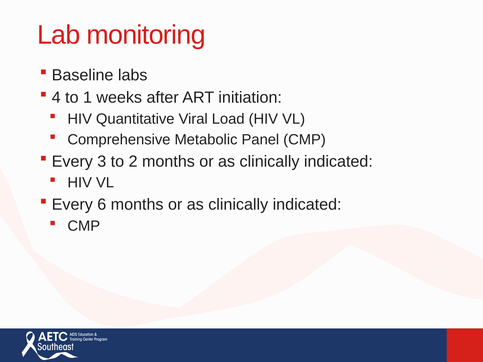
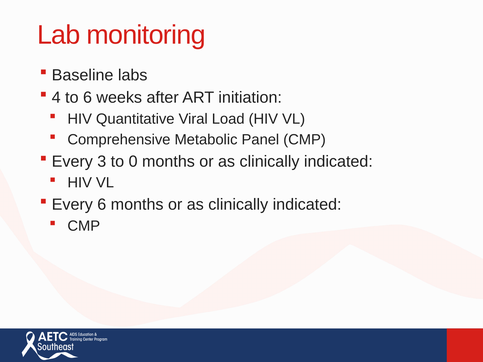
to 1: 1 -> 6 (88, 98)
2: 2 -> 0 (133, 162)
